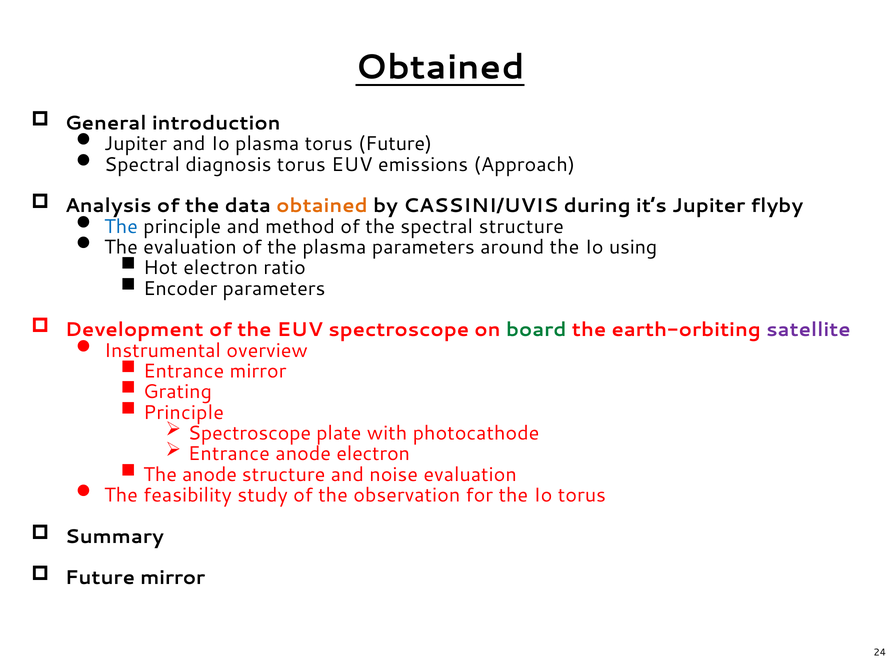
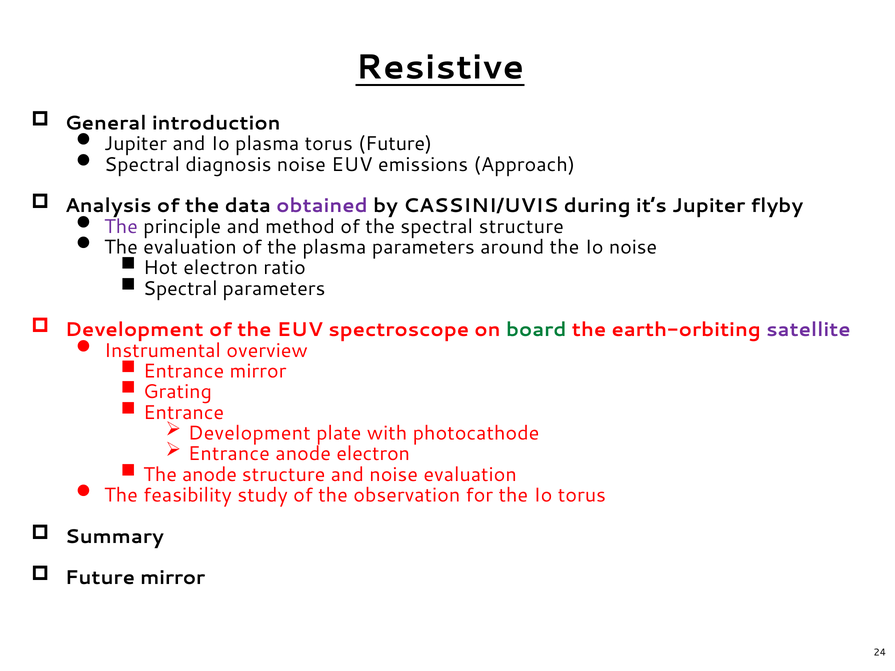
Obtained: Obtained -> Resistive (440, 68)
diagnosis torus: torus -> noise (301, 165)
obtained colour: orange -> purple (322, 206)
The colour: blue -> purple (121, 227)
Io using: using -> noise (633, 247)
Encoder: Encoder -> Spectral (180, 289)
Principle: Principle -> Entrance (184, 413)
Spectroscope: Spectroscope -> Development (249, 433)
